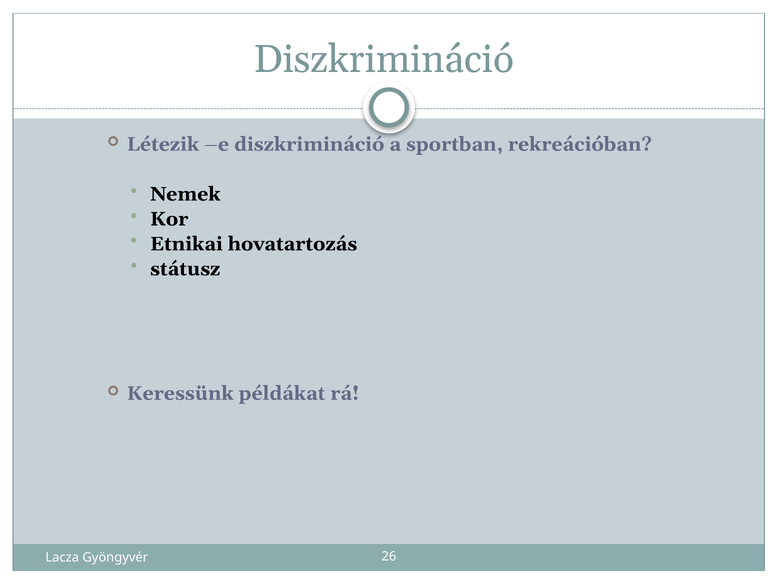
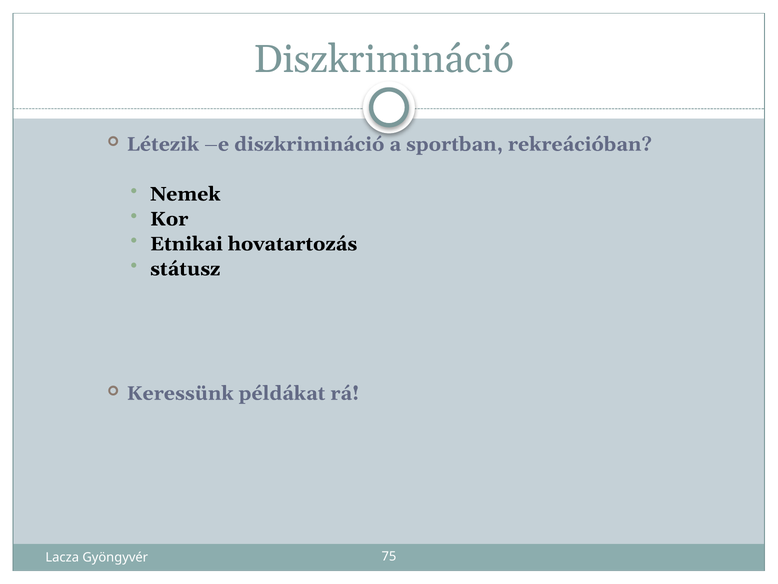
26: 26 -> 75 (389, 556)
